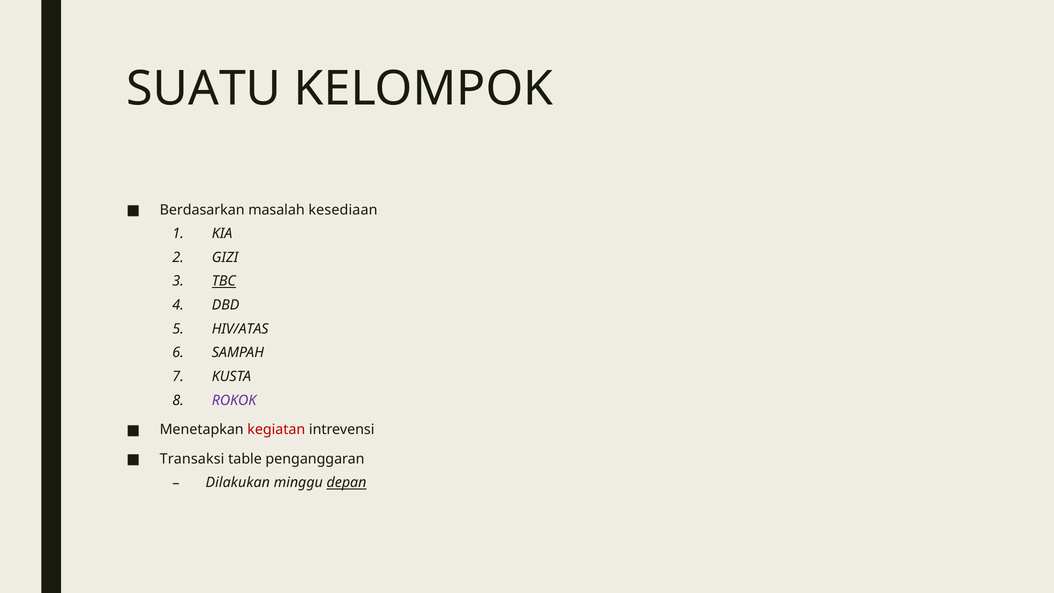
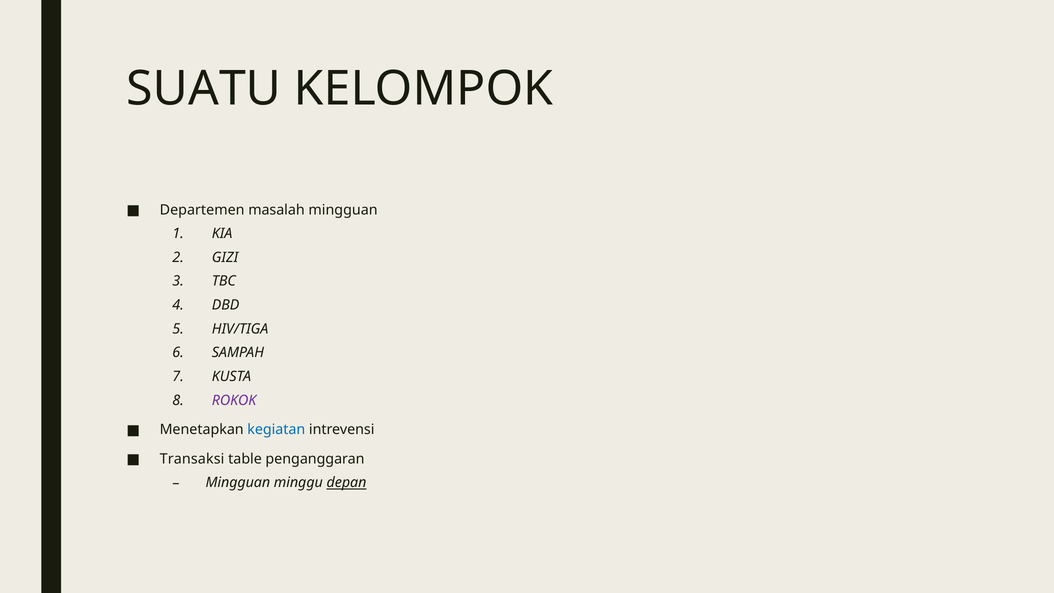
Berdasarkan: Berdasarkan -> Departemen (202, 210)
masalah kesediaan: kesediaan -> mingguan (343, 210)
TBC underline: present -> none (224, 281)
HIV/ATAS: HIV/ATAS -> HIV/TIGA (240, 329)
kegiatan colour: red -> blue (276, 430)
Dilakukan: Dilakukan -> Mingguan (238, 483)
